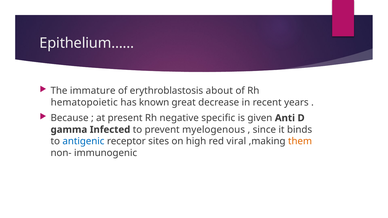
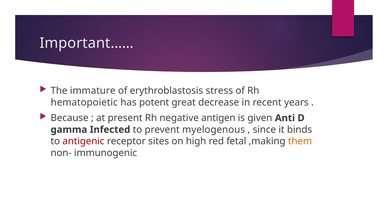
Epithelium……: Epithelium…… -> Important…… (87, 43)
about: about -> stress (219, 91)
known: known -> potent (154, 102)
specific: specific -> antigen (218, 118)
antigenic colour: blue -> red (83, 141)
viral: viral -> fetal (236, 141)
